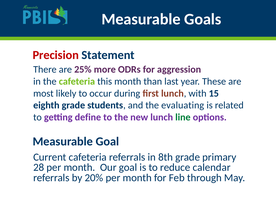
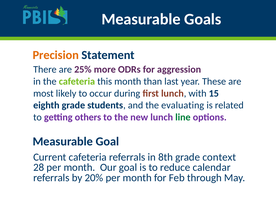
Precision colour: red -> orange (56, 55)
define: define -> others (88, 117)
primary: primary -> context (219, 157)
